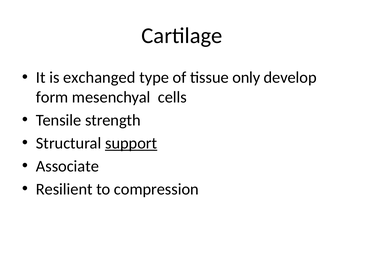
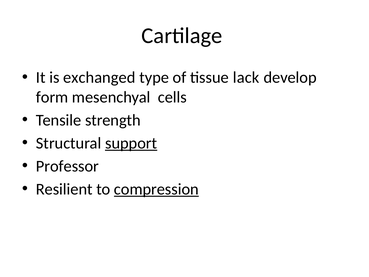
only: only -> lack (246, 77)
Associate: Associate -> Professor (67, 166)
compression underline: none -> present (156, 189)
